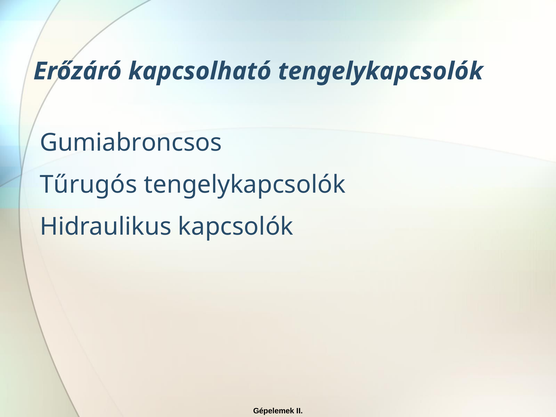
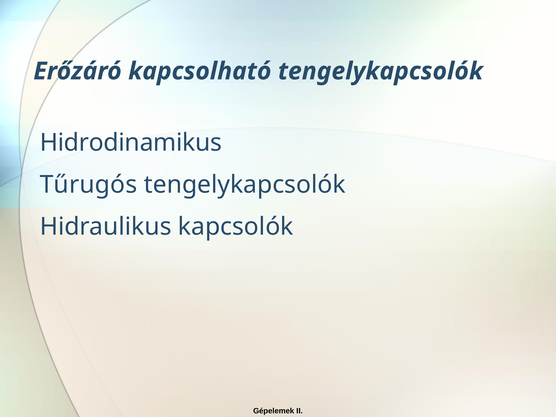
Gumiabroncsos: Gumiabroncsos -> Hidrodinamikus (131, 143)
